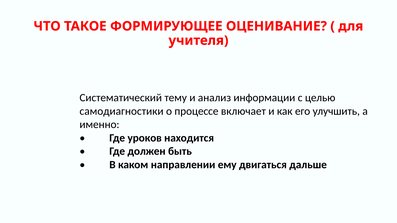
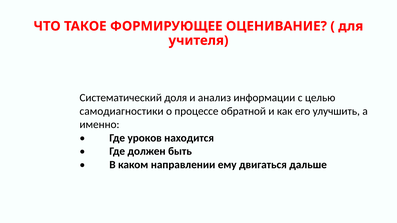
тему: тему -> доля (176, 98)
включает: включает -> обратной (243, 111)
